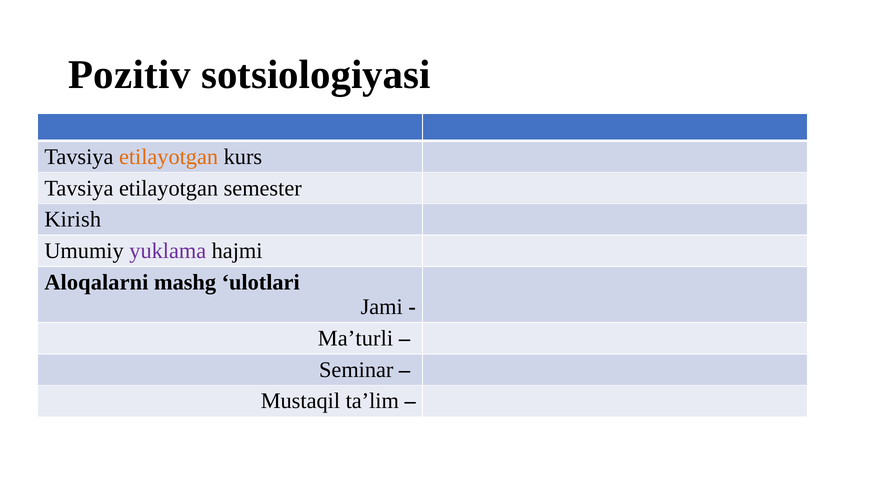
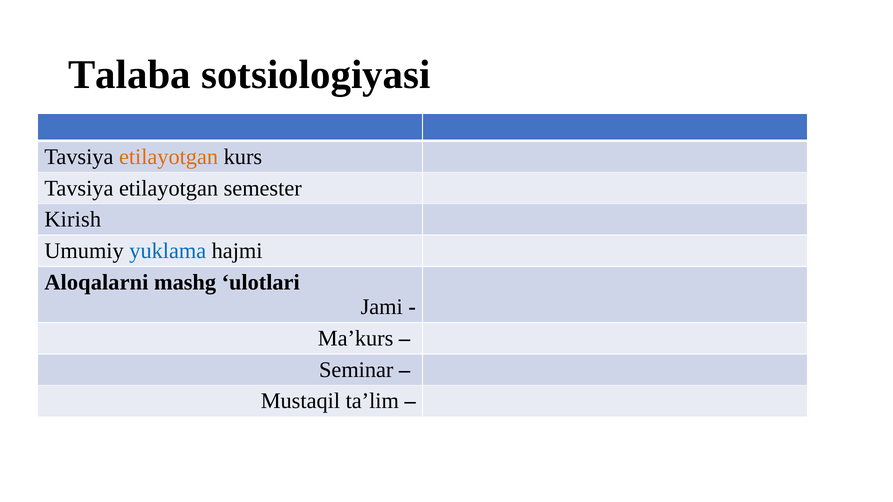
Pozitiv: Pozitiv -> Talaba (129, 75)
yuklama colour: purple -> blue (168, 251)
Ma’turli: Ma’turli -> Ma’kurs (356, 339)
